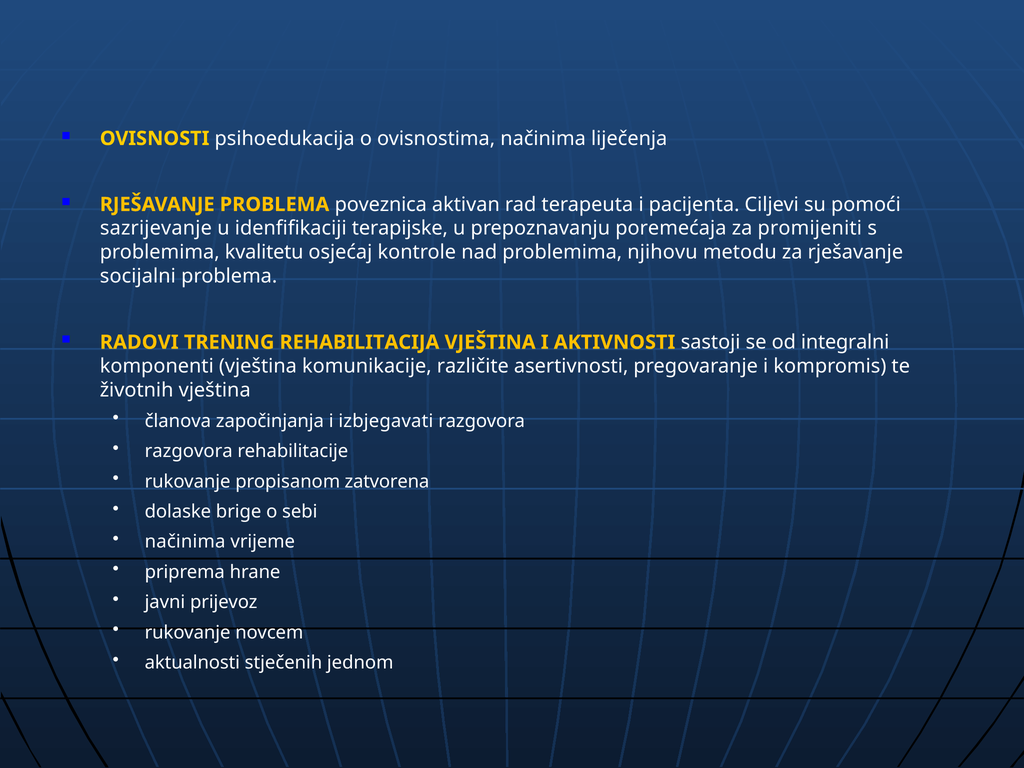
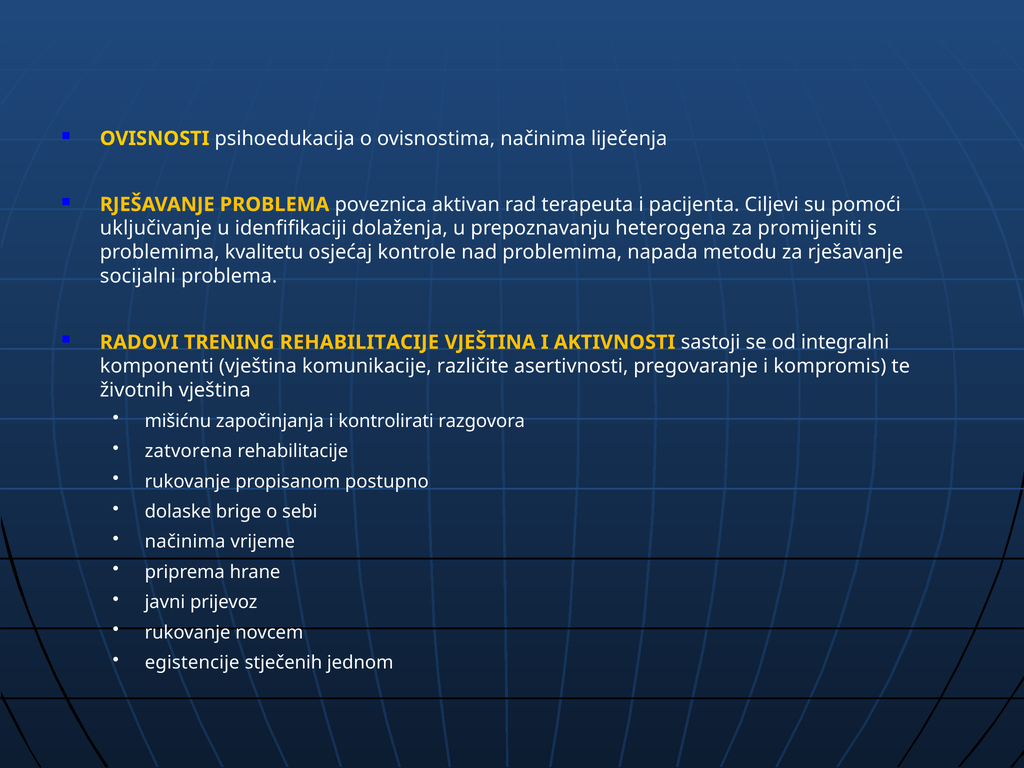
sazrijevanje: sazrijevanje -> uključivanje (156, 228)
terapijske: terapijske -> dolaženja (400, 228)
poremećaja: poremećaja -> heterogena (671, 228)
njihovu: njihovu -> napada (663, 252)
TRENING REHABILITACIJA: REHABILITACIJA -> REHABILITACIJE (359, 342)
članova: članova -> mišićnu (178, 421)
izbjegavati: izbjegavati -> kontrolirati (386, 421)
razgovora: razgovora -> zatvorena (189, 451)
zatvorena: zatvorena -> postupno (387, 481)
aktualnosti: aktualnosti -> egistencije (192, 663)
